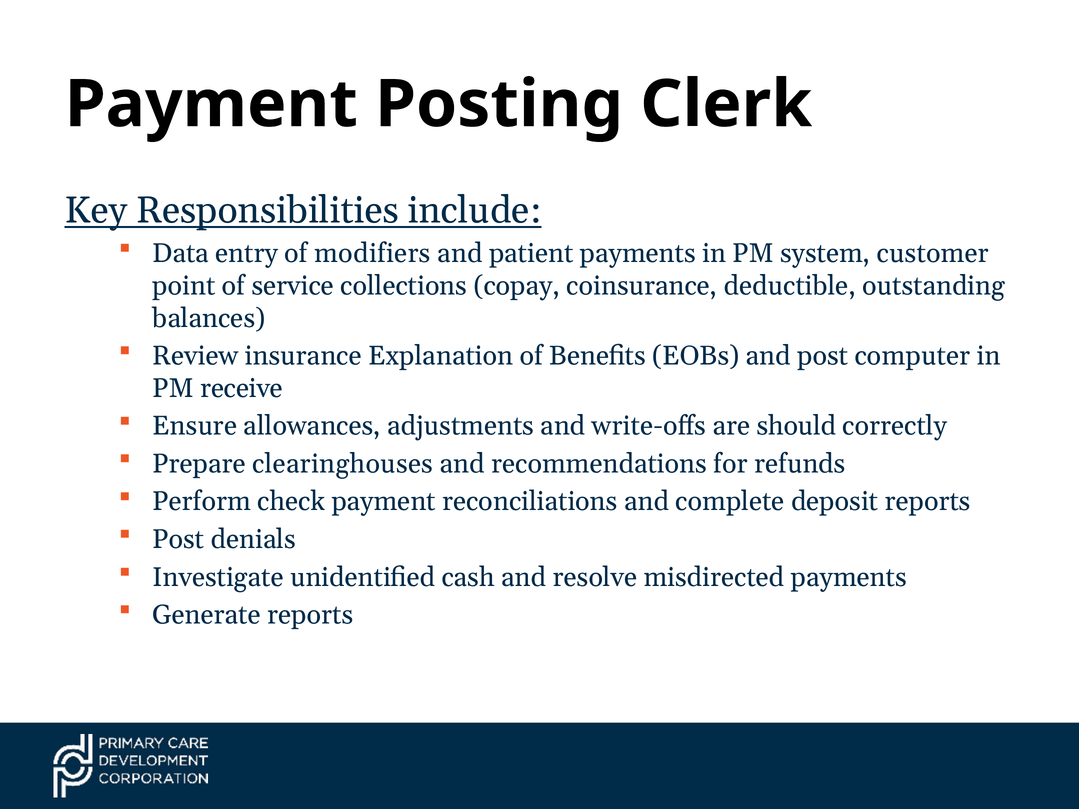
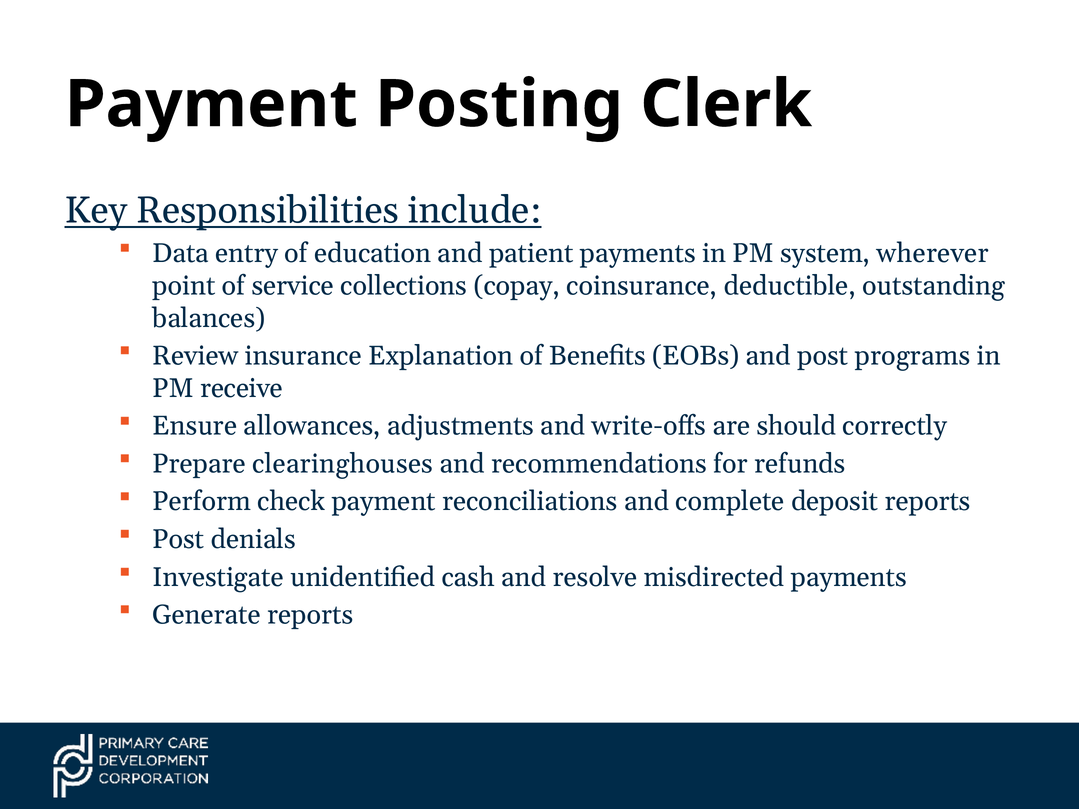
modifiers: modifiers -> education (373, 254)
customer: customer -> wherever (933, 254)
computer: computer -> programs (912, 356)
